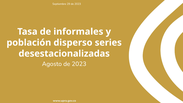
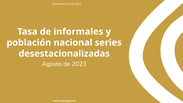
disperso: disperso -> nacional (73, 43)
